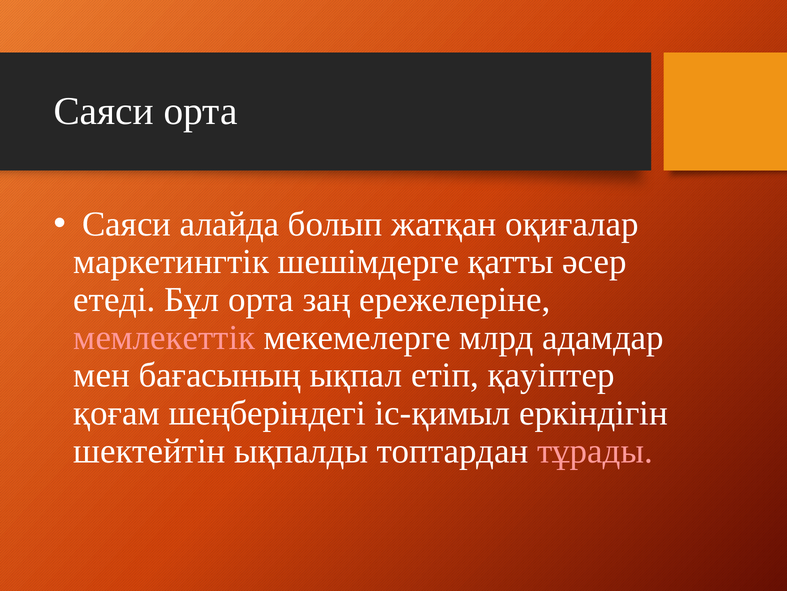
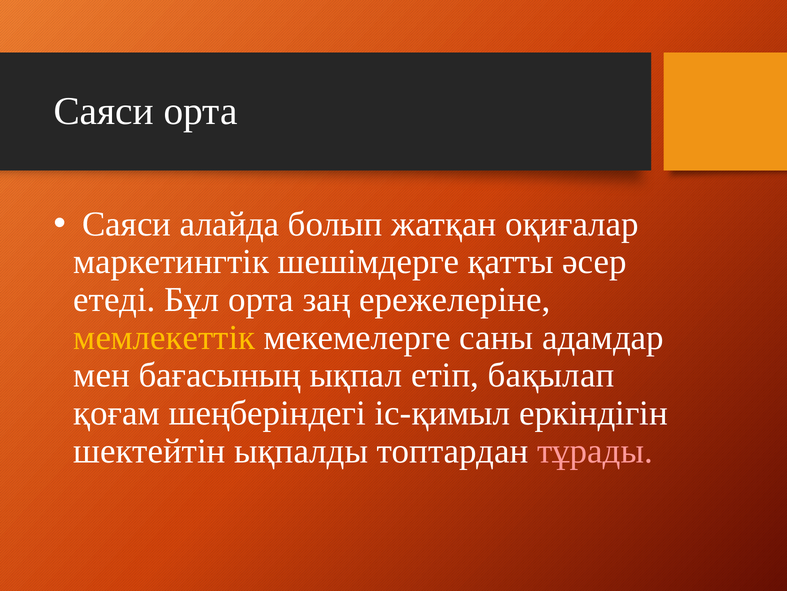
мемлекеттік colour: pink -> yellow (164, 337)
млрд: млрд -> саны (496, 337)
қауіптер: қауіптер -> бақылап (551, 375)
